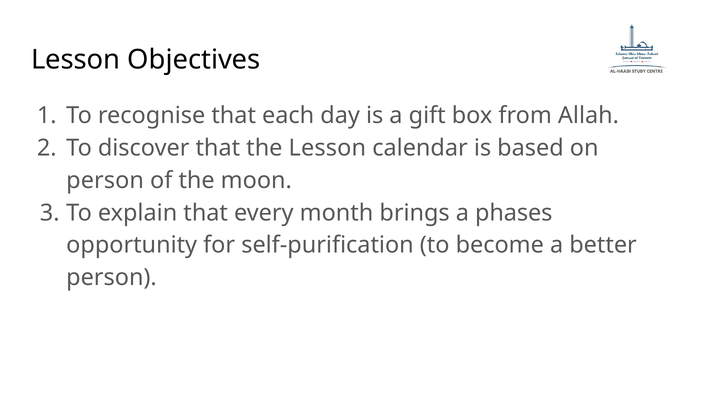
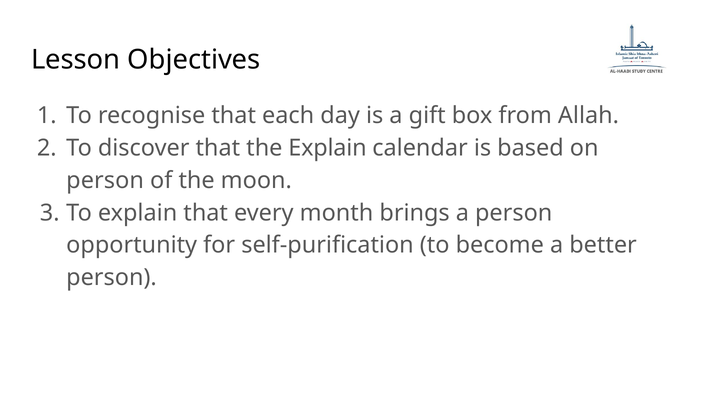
the Lesson: Lesson -> Explain (327, 148)
a phases: phases -> person (514, 213)
